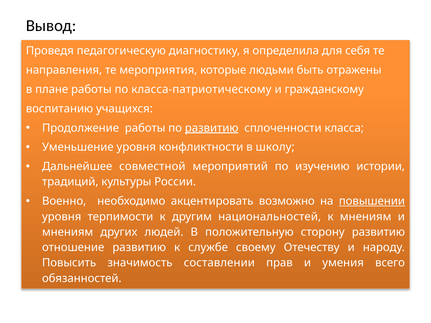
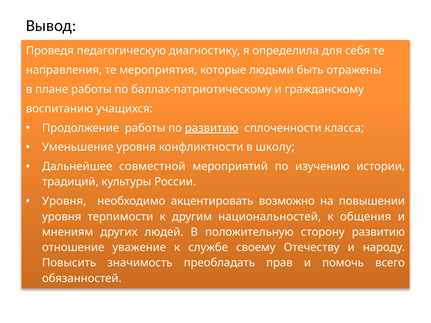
класса-патриотическому: класса-патриотическому -> баллах-патриотическому (201, 89)
Военно: Военно -> Уровня (64, 201)
повышении underline: present -> none (372, 201)
к мнениям: мнениям -> общения (366, 217)
отношение развитию: развитию -> уважение (139, 248)
составлении: составлении -> преобладать (219, 263)
умения: умения -> помочь (343, 263)
